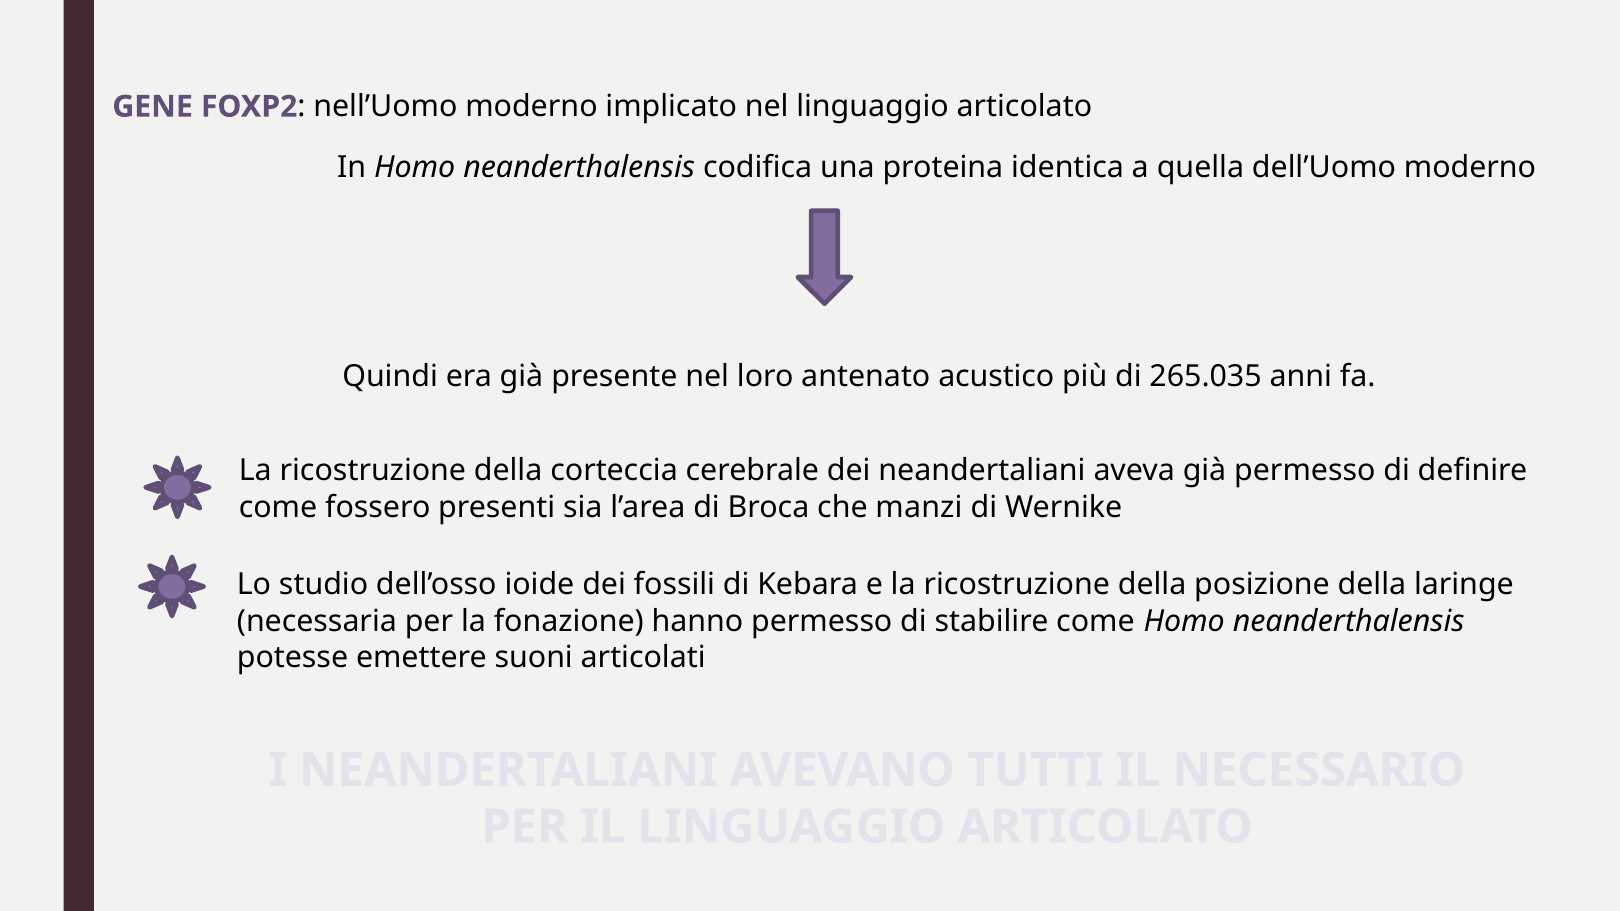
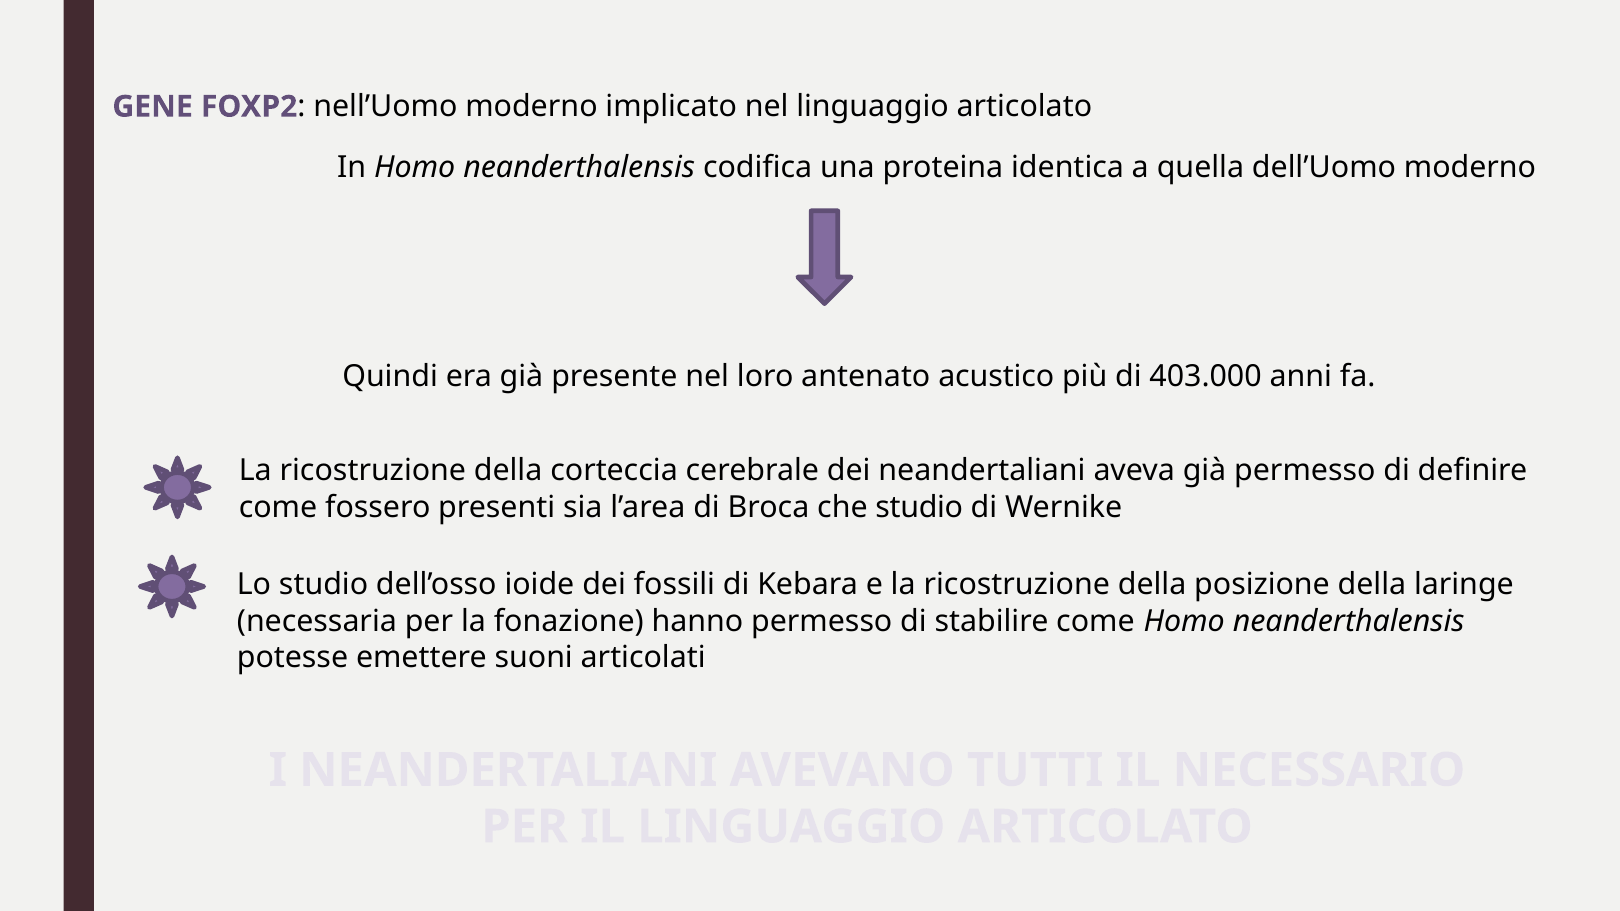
265.035: 265.035 -> 403.000 (1206, 377)
che manzi: manzi -> studio (919, 507)
